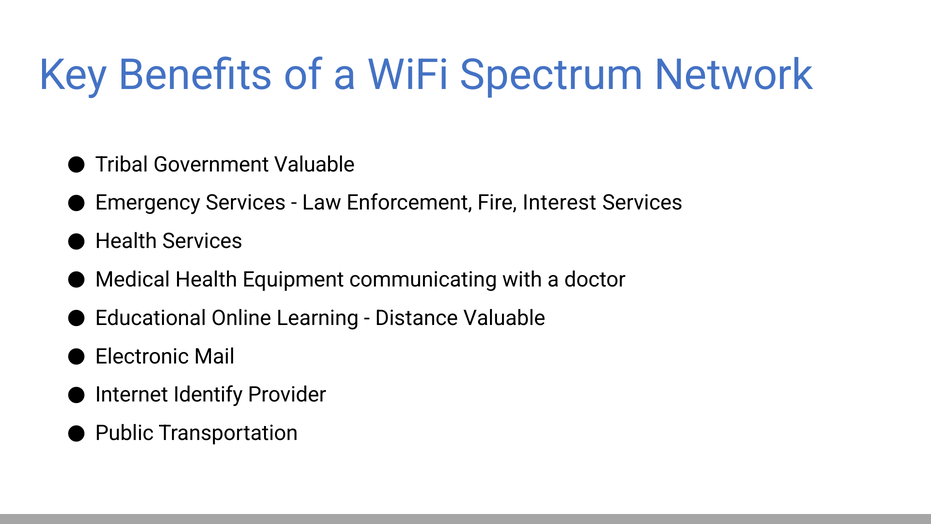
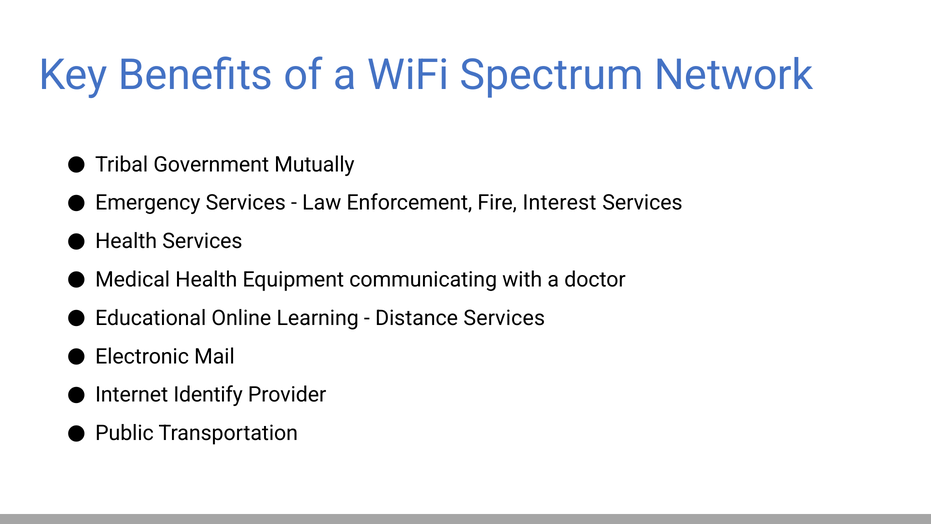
Government Valuable: Valuable -> Mutually (314, 164)
Distance Valuable: Valuable -> Services (504, 318)
